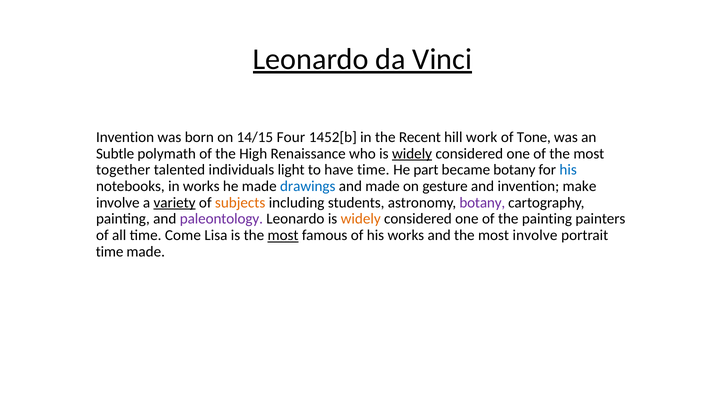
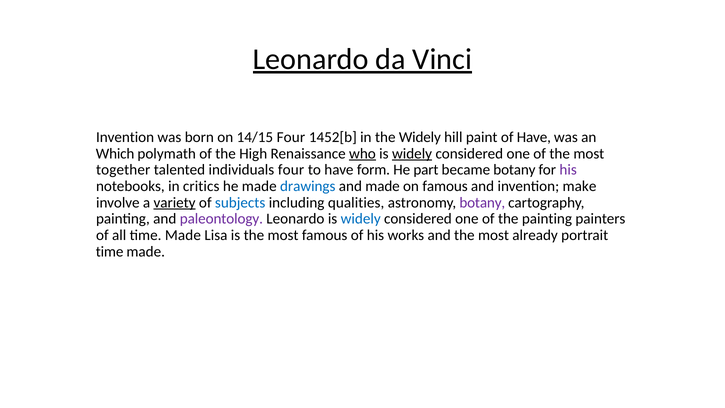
the Recent: Recent -> Widely (420, 137)
work: work -> paint (482, 137)
of Tone: Tone -> Have (534, 137)
Subtle: Subtle -> Which (115, 154)
who underline: none -> present (362, 154)
individuals light: light -> four (291, 170)
have time: time -> form (373, 170)
his colour: blue -> purple (568, 170)
in works: works -> critics (201, 186)
on gesture: gesture -> famous (445, 186)
subjects colour: orange -> blue (240, 203)
students: students -> qualities (356, 203)
widely colour: orange -> blue (361, 219)
all time Come: Come -> Made (183, 235)
most underline: present -> none (283, 235)
most involve: involve -> already (535, 235)
